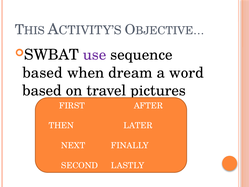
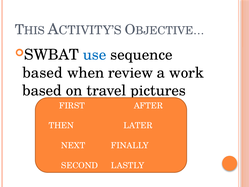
use colour: purple -> blue (95, 55)
dream: dream -> review (131, 73)
word: word -> work (187, 73)
